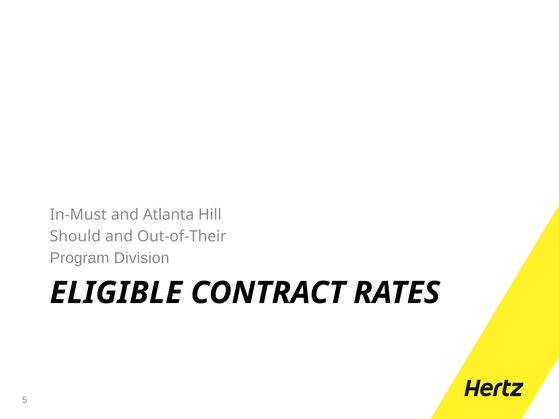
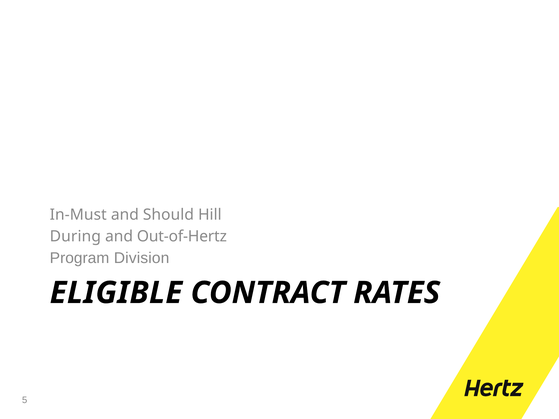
Atlanta: Atlanta -> Should (168, 215)
Should: Should -> During (75, 237)
Out-of-Their: Out-of-Their -> Out-of-Hertz (182, 237)
